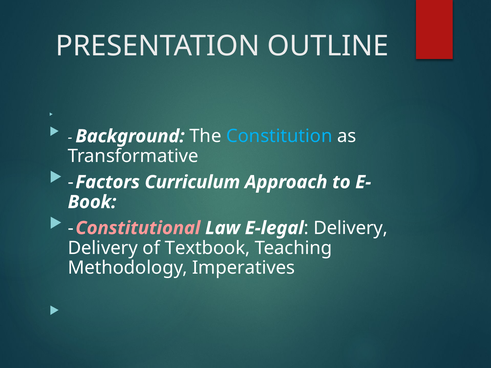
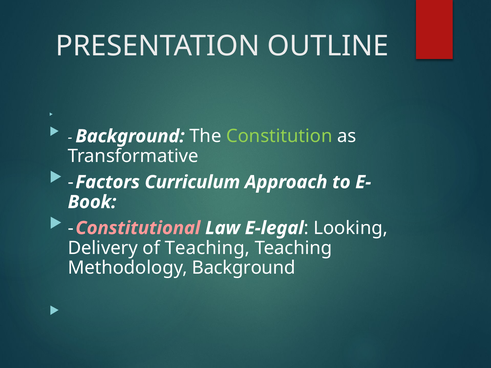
Constitution colour: light blue -> light green (279, 136)
Delivery: Delivery -> Looking (351, 228)
of Textbook: Textbook -> Teaching (207, 248)
Methodology Imperatives: Imperatives -> Background (244, 268)
